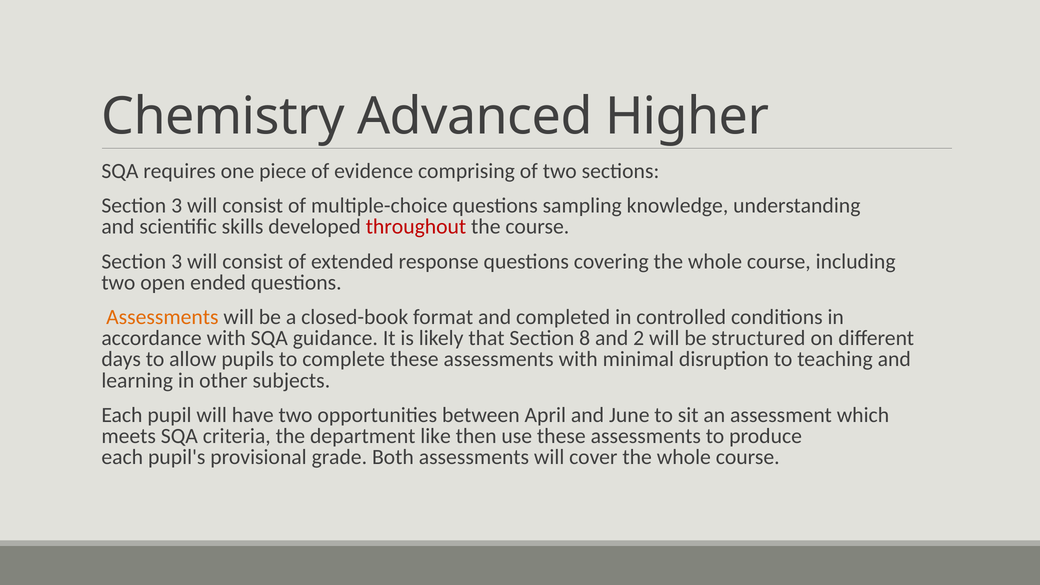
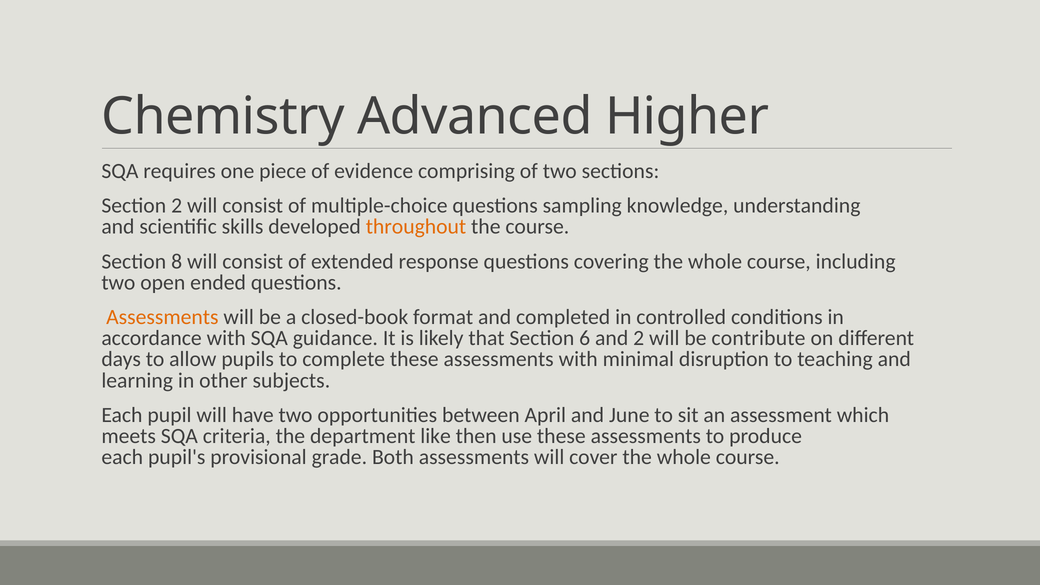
3: 3 -> 2 (177, 206)
throughout colour: red -> orange (416, 227)
3: 3 -> 8 (177, 261)
8: 8 -> 6 (585, 338)
structured: structured -> contribute (758, 338)
